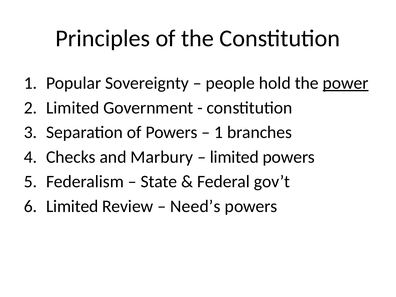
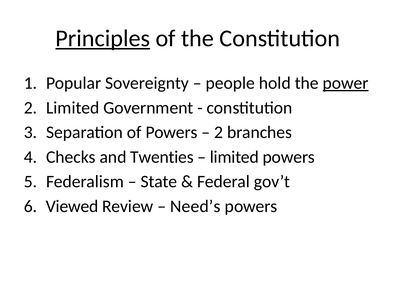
Principles underline: none -> present (103, 38)
1: 1 -> 2 (219, 132)
Marbury: Marbury -> Twenties (162, 157)
Limited: Limited -> Viewed (72, 206)
